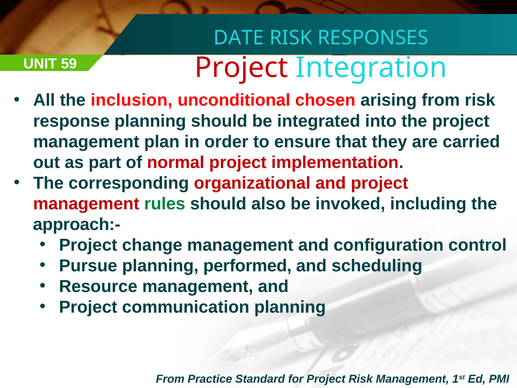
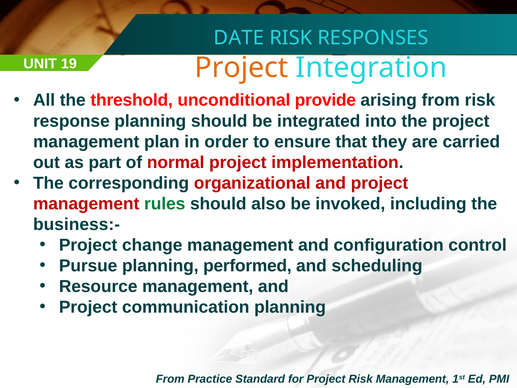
59: 59 -> 19 (69, 64)
Project colour: red -> orange (241, 68)
inclusion: inclusion -> threshold (132, 100)
chosen: chosen -> provide (325, 100)
approach:-: approach:- -> business:- (77, 224)
